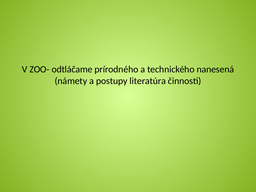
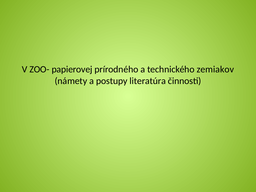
odtláčame: odtláčame -> papierovej (72, 69)
nanesená: nanesená -> zemiakov (215, 69)
